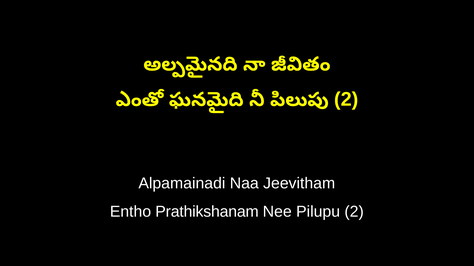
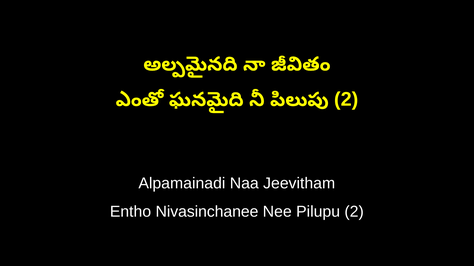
Prathikshanam: Prathikshanam -> Nivasinchanee (207, 212)
